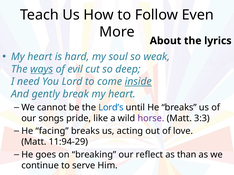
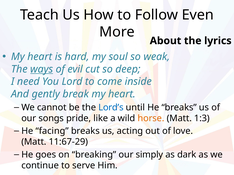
inside underline: present -> none (138, 82)
horse colour: purple -> orange (151, 119)
3:3: 3:3 -> 1:3 (202, 119)
11:94-29: 11:94-29 -> 11:67-29 (68, 142)
reflect: reflect -> simply (149, 155)
than: than -> dark (187, 155)
